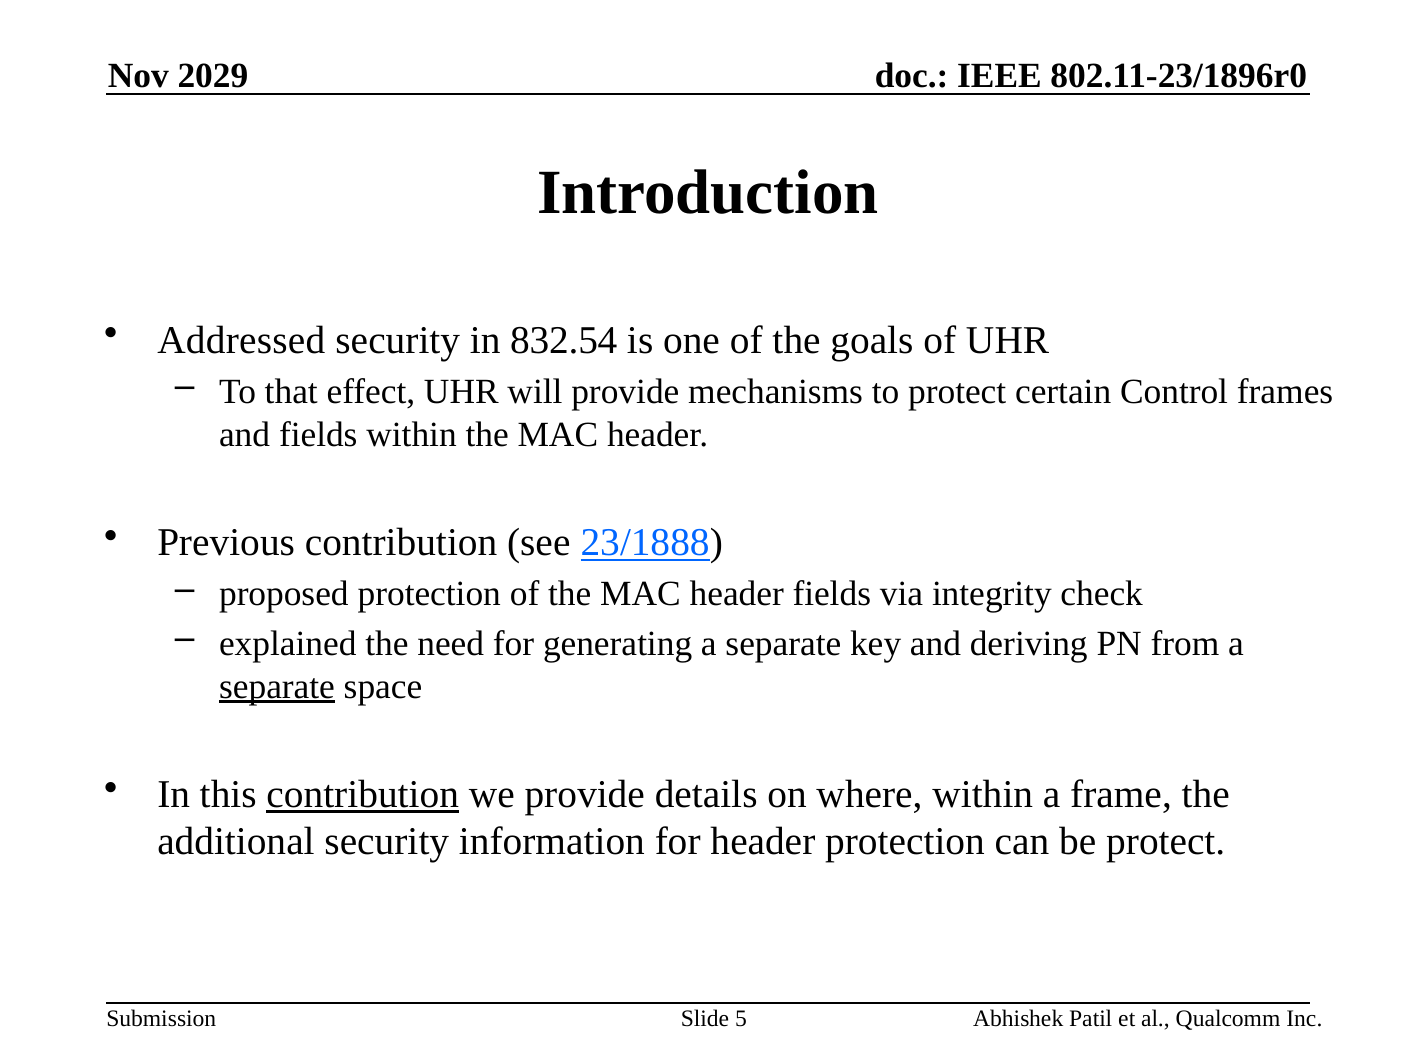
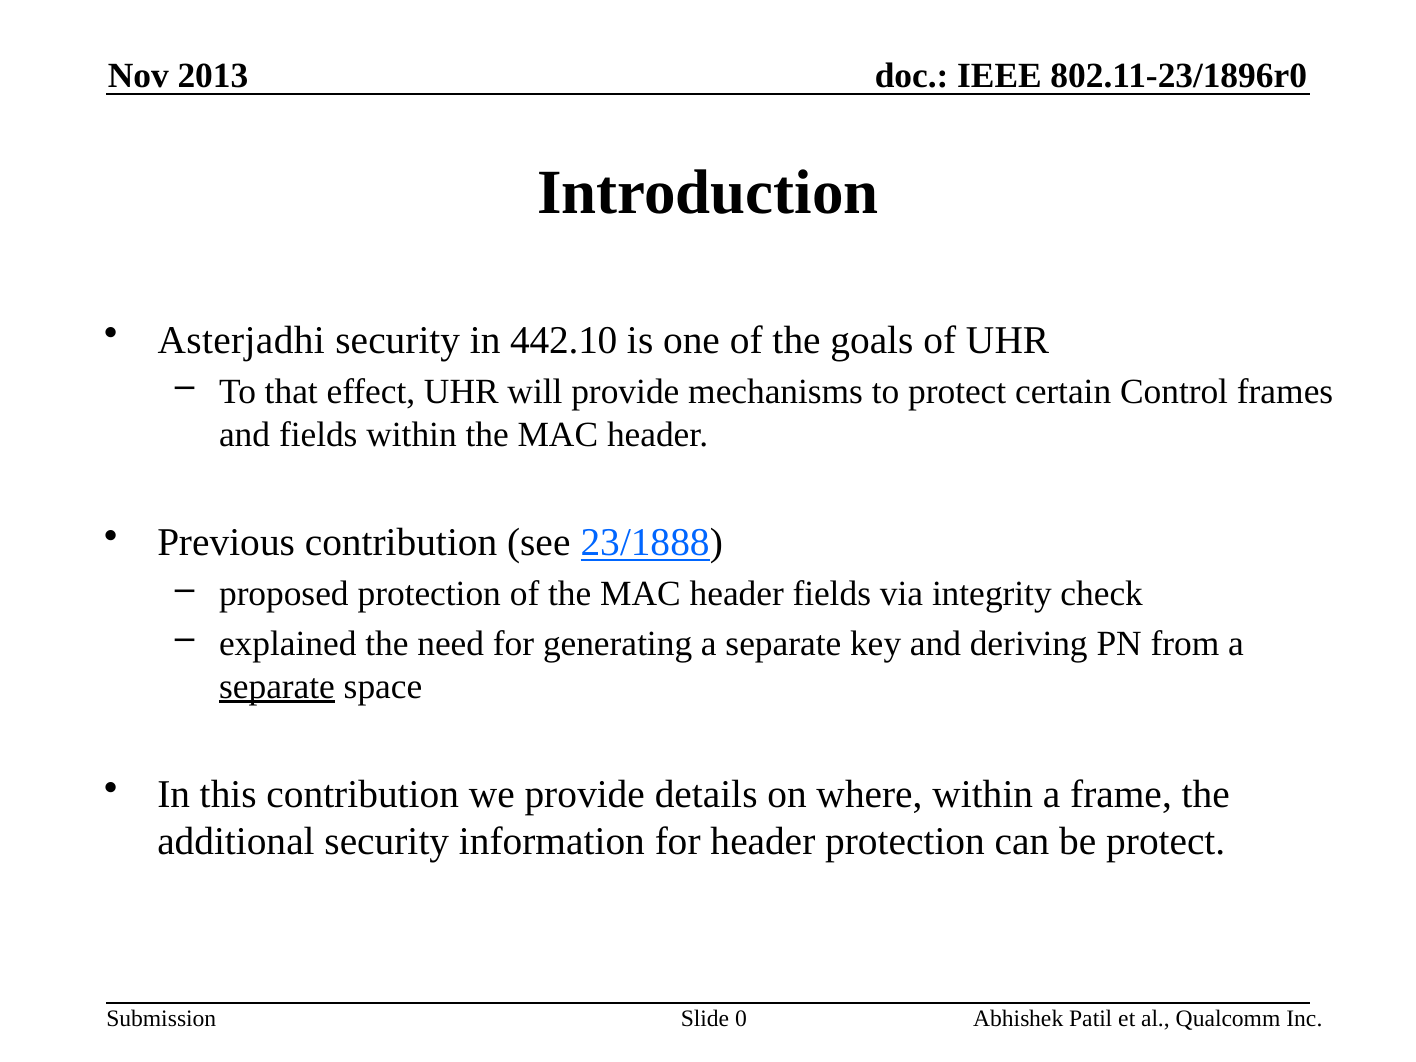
2029: 2029 -> 2013 (213, 76)
Addressed: Addressed -> Asterjadhi (241, 340)
832.54: 832.54 -> 442.10 (564, 340)
contribution underline: present -> none (363, 795)
5: 5 -> 0 (741, 1019)
